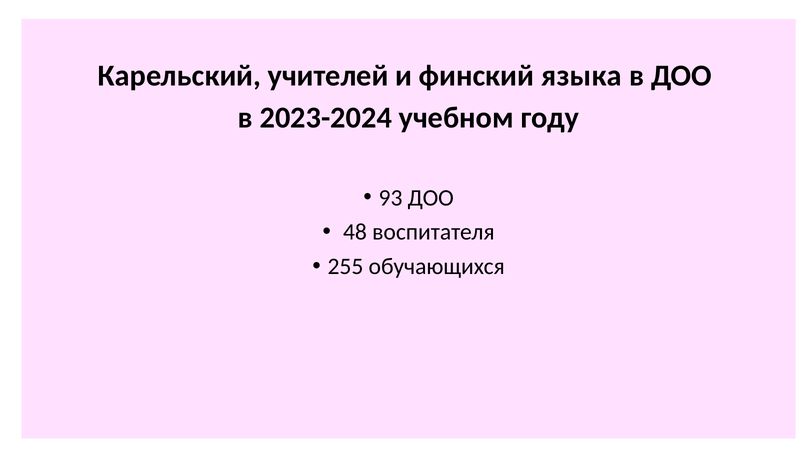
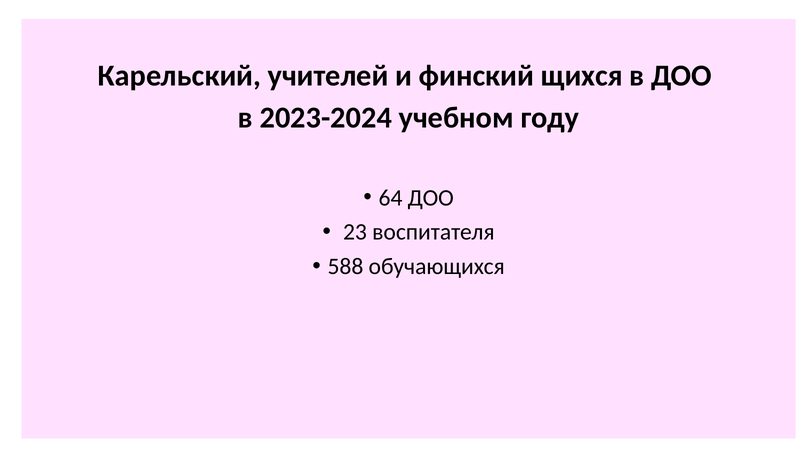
языка: языка -> щихся (582, 76)
93: 93 -> 64 (391, 198)
48: 48 -> 23 (355, 232)
255: 255 -> 588 (345, 267)
